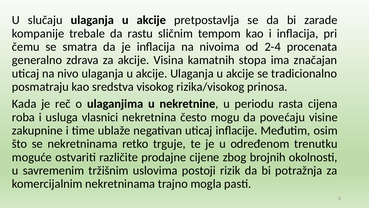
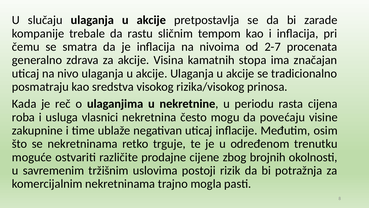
2-4: 2-4 -> 2-7 (273, 47)
